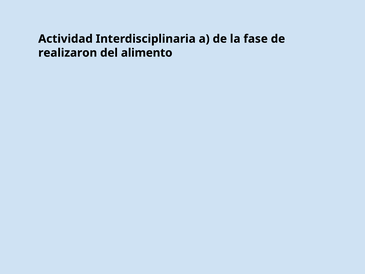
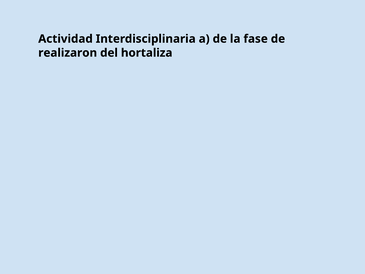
alimento: alimento -> hortaliza (147, 53)
